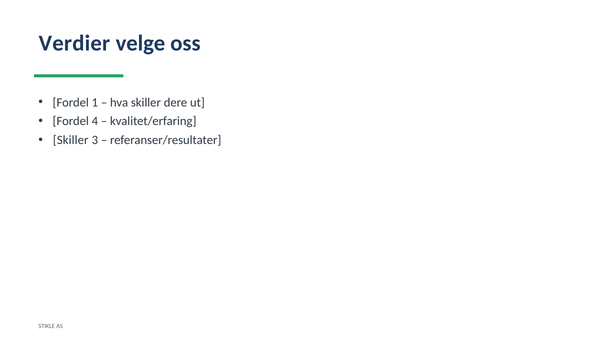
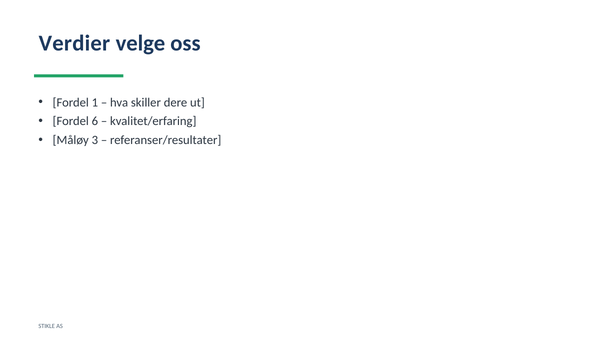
4: 4 -> 6 (95, 121)
Skiller: Skiller -> Måløy (71, 140)
